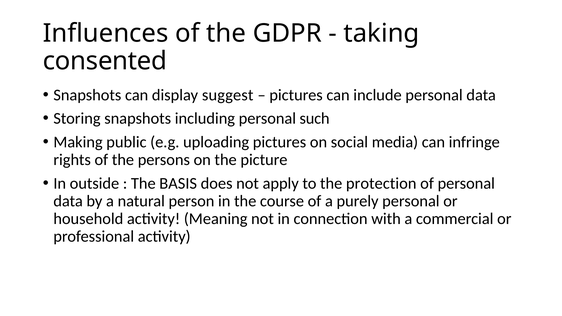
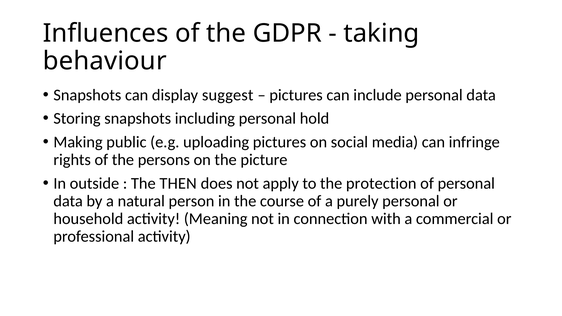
consented: consented -> behaviour (105, 61)
such: such -> hold (314, 119)
BASIS: BASIS -> THEN (178, 183)
